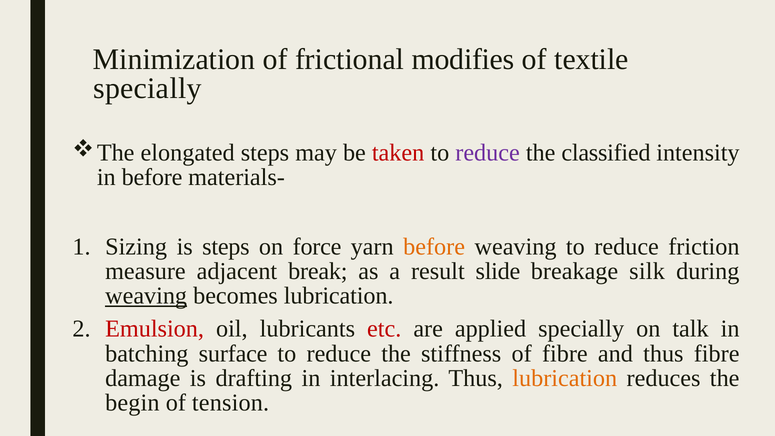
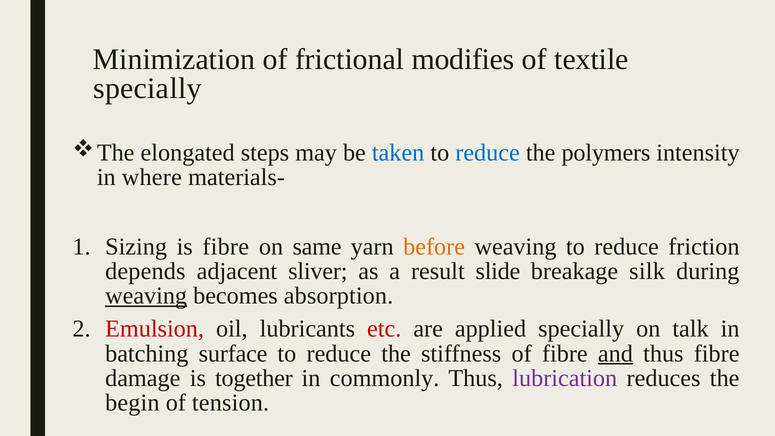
taken colour: red -> blue (398, 153)
reduce colour: purple -> blue (488, 153)
classified: classified -> polymers (606, 153)
in before: before -> where (152, 177)
is steps: steps -> fibre (226, 246)
force: force -> same (317, 246)
measure: measure -> depends (145, 271)
break: break -> sliver (318, 271)
becomes lubrication: lubrication -> absorption (339, 296)
and underline: none -> present (615, 354)
drafting: drafting -> together (254, 378)
interlacing: interlacing -> commonly (385, 378)
lubrication colour: orange -> purple (565, 378)
